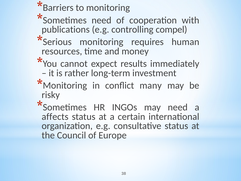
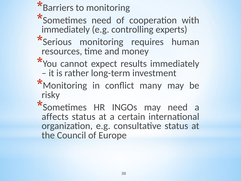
publications: publications -> immediately (66, 30)
compel: compel -> experts (171, 30)
